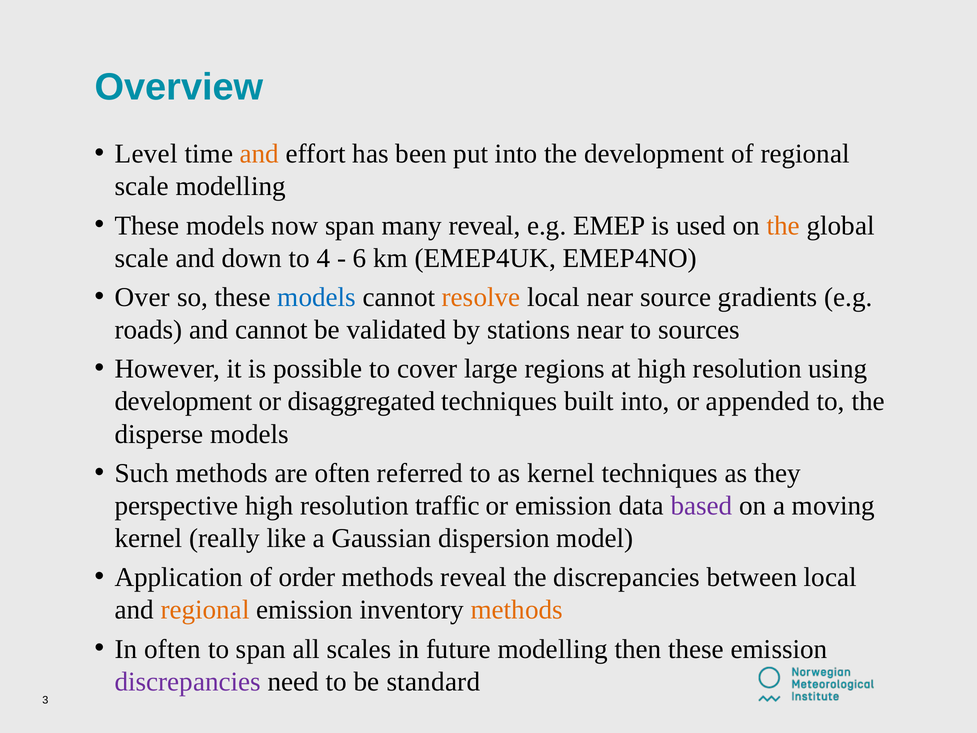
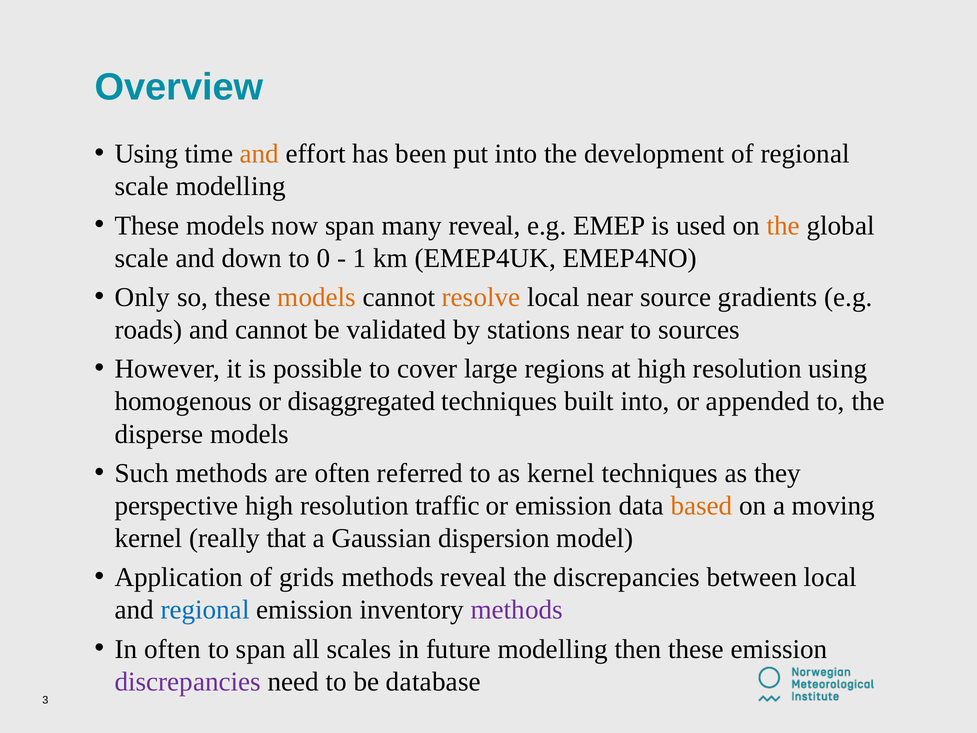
Level: Level -> Using (146, 154)
4: 4 -> 0 (323, 258)
6: 6 -> 1 (360, 258)
Over: Over -> Only (142, 297)
models colour: blue -> orange (317, 297)
development: development -> homogenous (183, 401)
based colour: purple -> orange (702, 506)
like: like -> that (287, 538)
order: order -> grids (307, 577)
regional colour: orange -> blue (205, 610)
methods colour: orange -> purple (517, 610)
standard: standard -> database (433, 681)
